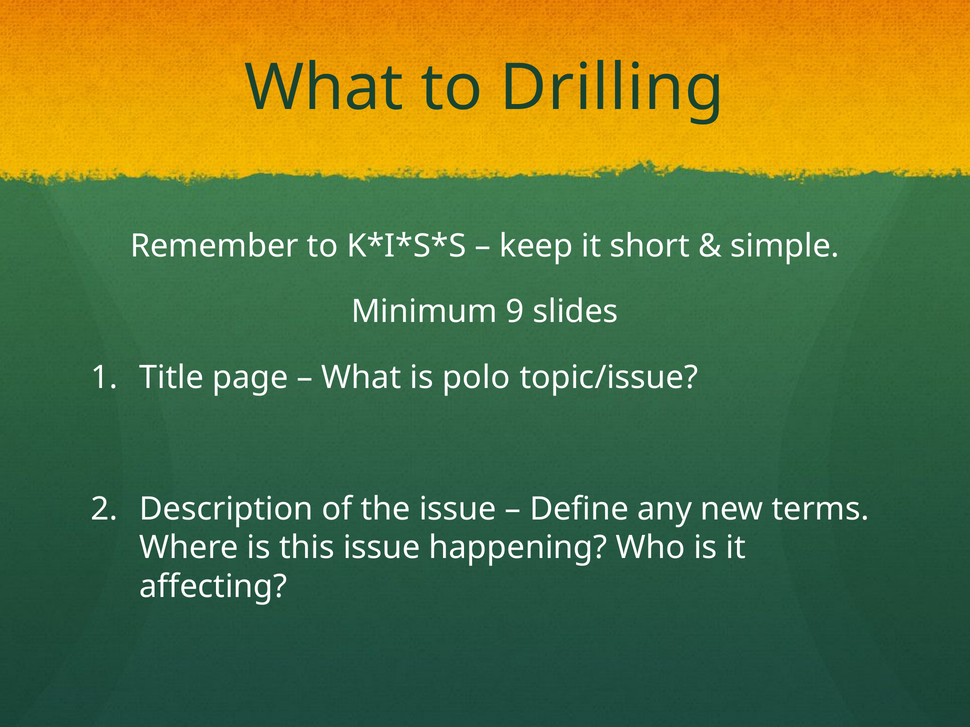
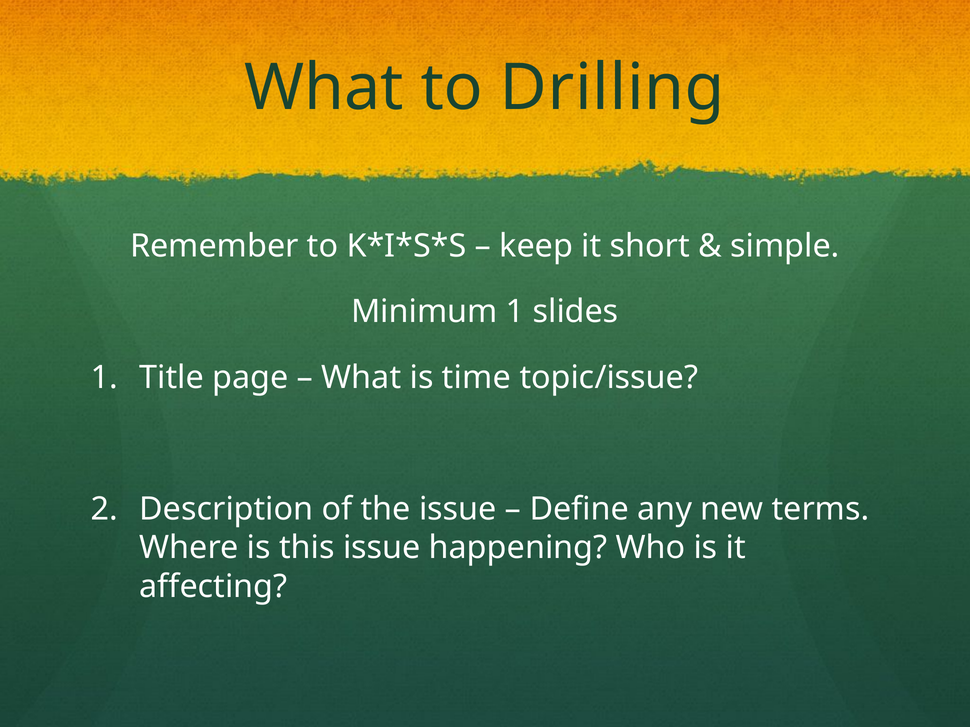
Minimum 9: 9 -> 1 (515, 312)
polo: polo -> time (476, 378)
